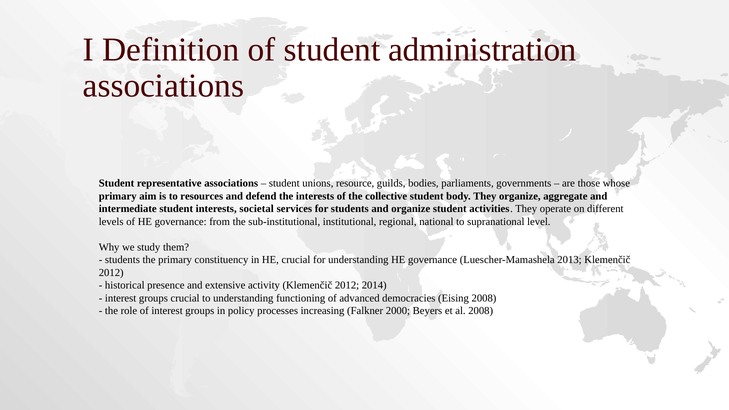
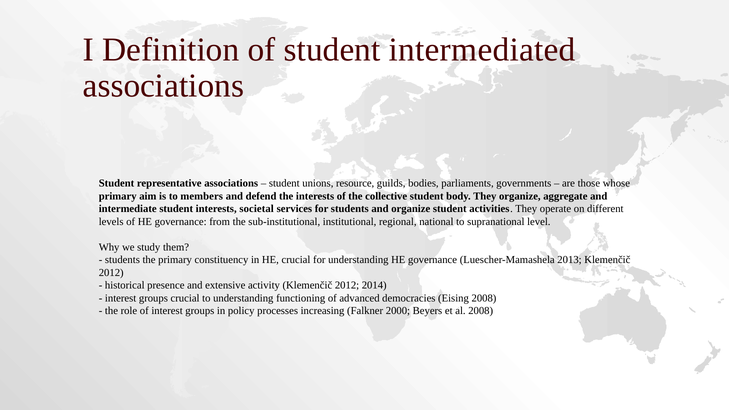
administration: administration -> intermediated (482, 50)
resources: resources -> members (202, 196)
